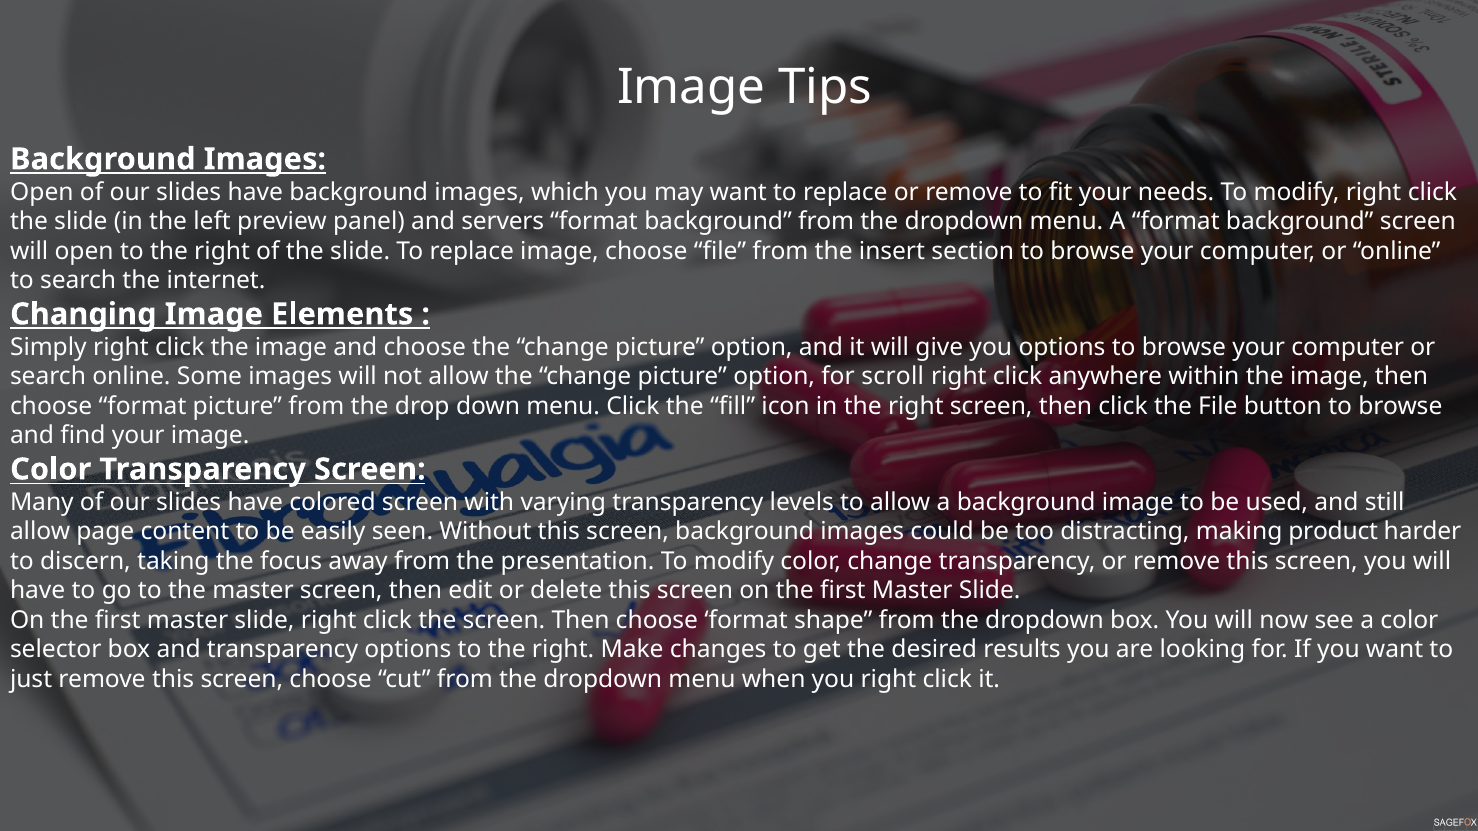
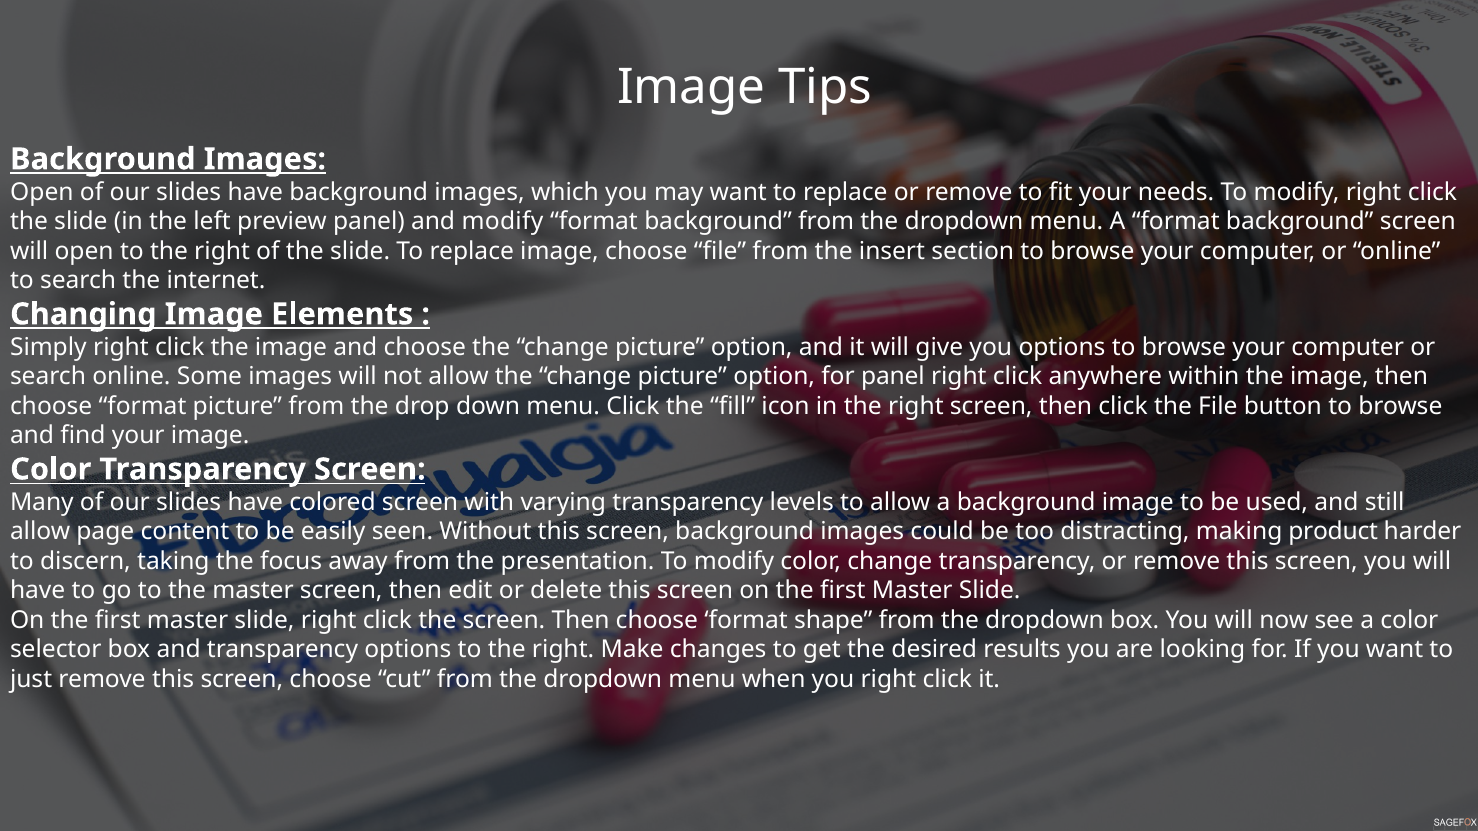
and servers: servers -> modify (503, 222)
for scroll: scroll -> panel (893, 377)
